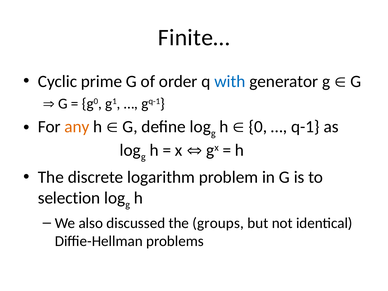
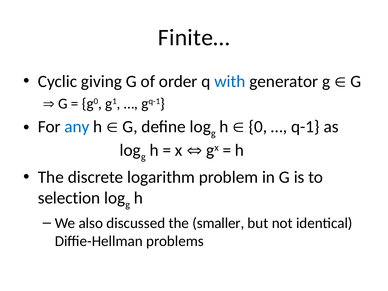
prime: prime -> giving (101, 81)
any colour: orange -> blue (77, 127)
groups: groups -> smaller (218, 223)
